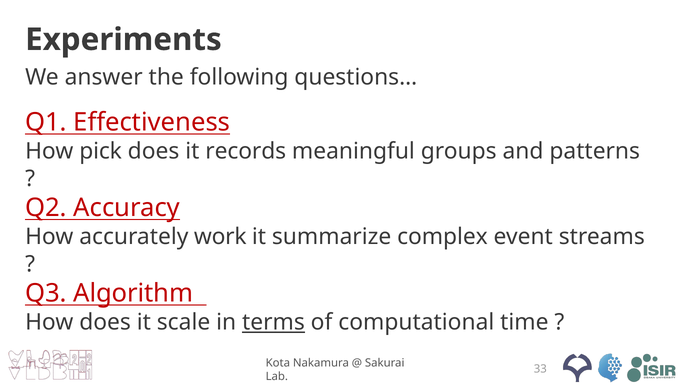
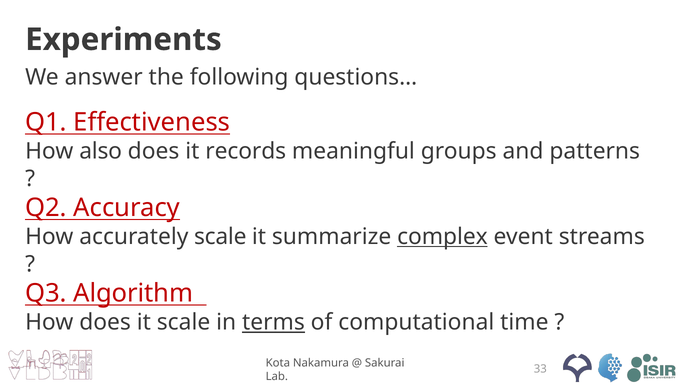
pick: pick -> also (101, 151)
accurately work: work -> scale (220, 237)
complex underline: none -> present (442, 237)
